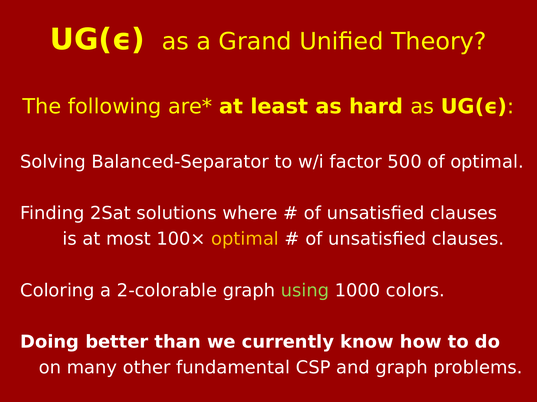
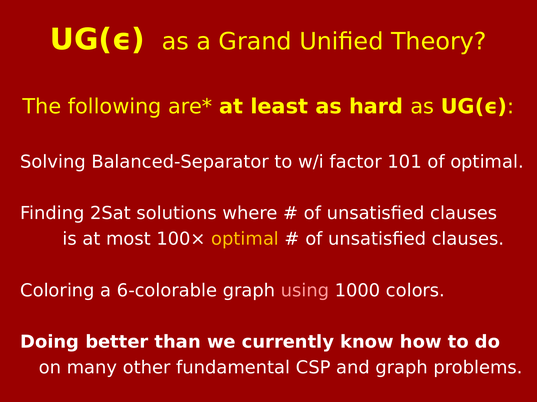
500: 500 -> 101 (405, 162)
2-colorable: 2-colorable -> 6-colorable (167, 291)
using colour: light green -> pink (305, 291)
